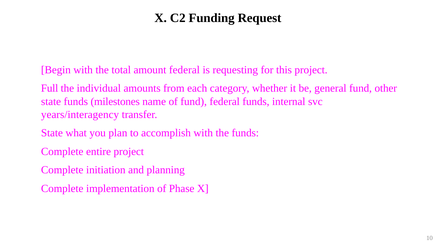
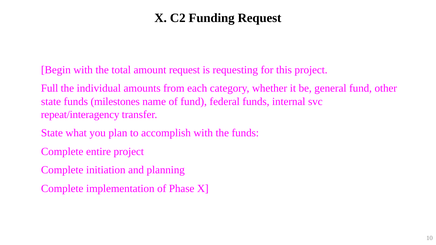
amount federal: federal -> request (184, 70)
years/interagency: years/interagency -> repeat/interagency (80, 115)
